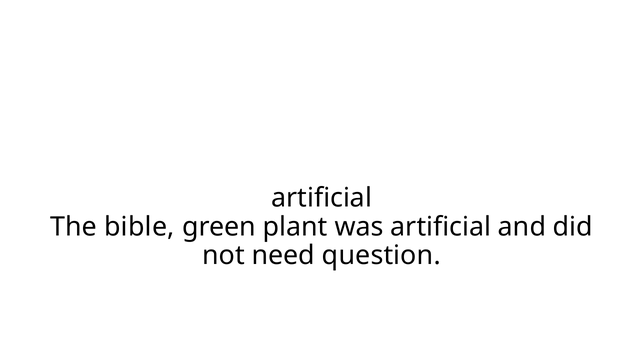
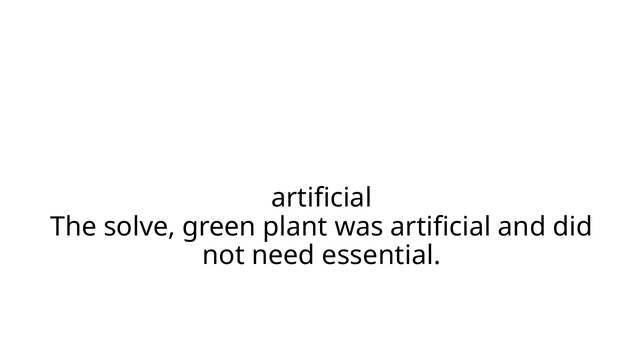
bible: bible -> solve (140, 227)
question: question -> essential (381, 256)
